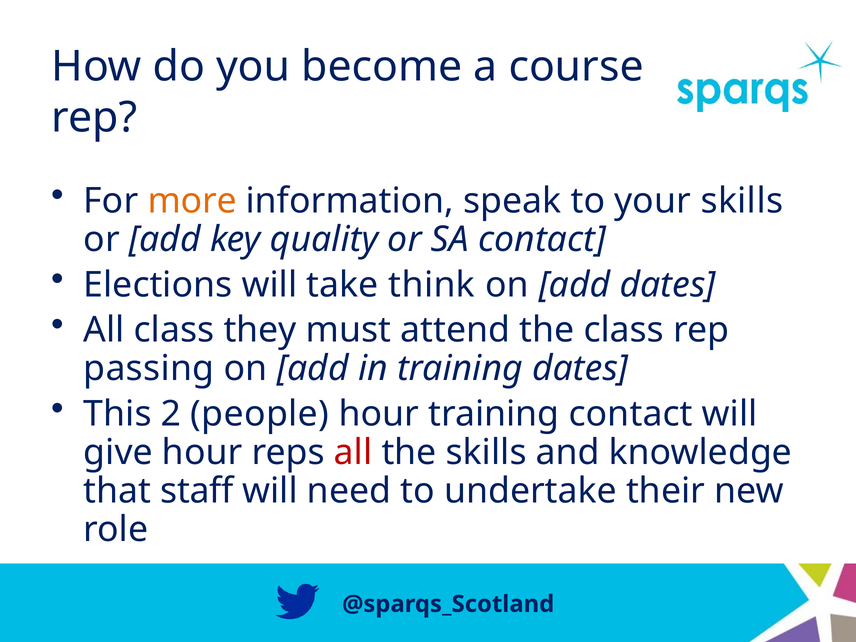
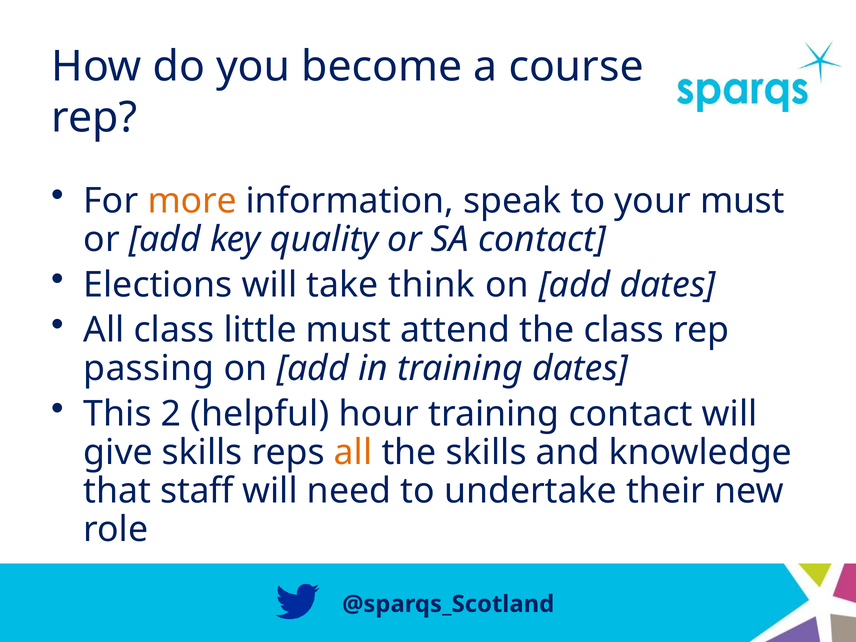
your skills: skills -> must (742, 201)
they: they -> little (260, 330)
people: people -> helpful (260, 414)
give hour: hour -> skills (202, 453)
all colour: red -> orange (353, 453)
